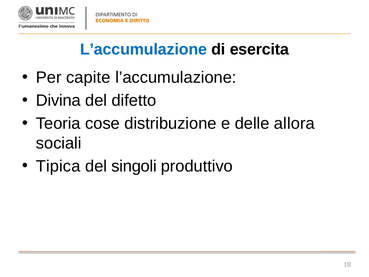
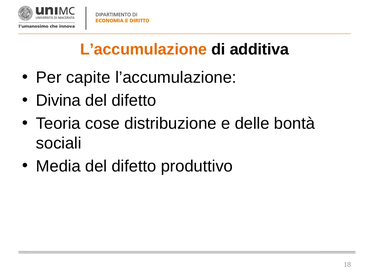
L’accumulazione colour: blue -> orange (143, 49)
esercita: esercita -> additiva (259, 49)
allora: allora -> bontà (294, 123)
Tipica: Tipica -> Media (58, 166)
singoli: singoli -> difetto (134, 166)
